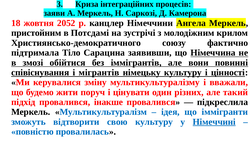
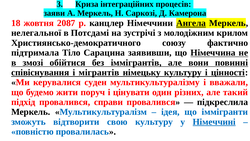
2052: 2052 -> 2087 (66, 23)
Ангела underline: none -> present (191, 23)
пристойним: пристойним -> нелегальної (36, 33)
зміну: зміну -> суден (96, 82)
інакше: інакше -> справи (109, 102)
